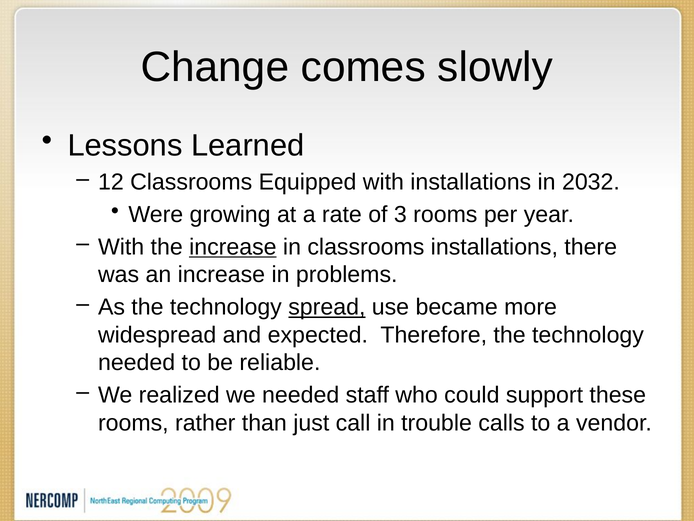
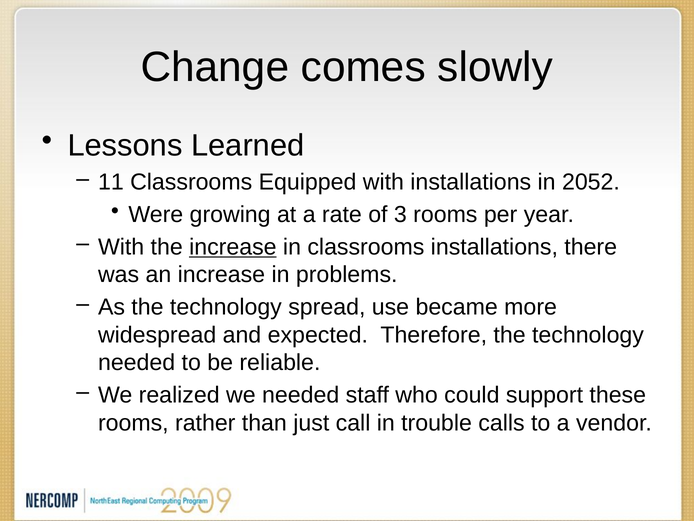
12: 12 -> 11 (111, 182)
2032: 2032 -> 2052 (591, 182)
spread underline: present -> none (327, 307)
